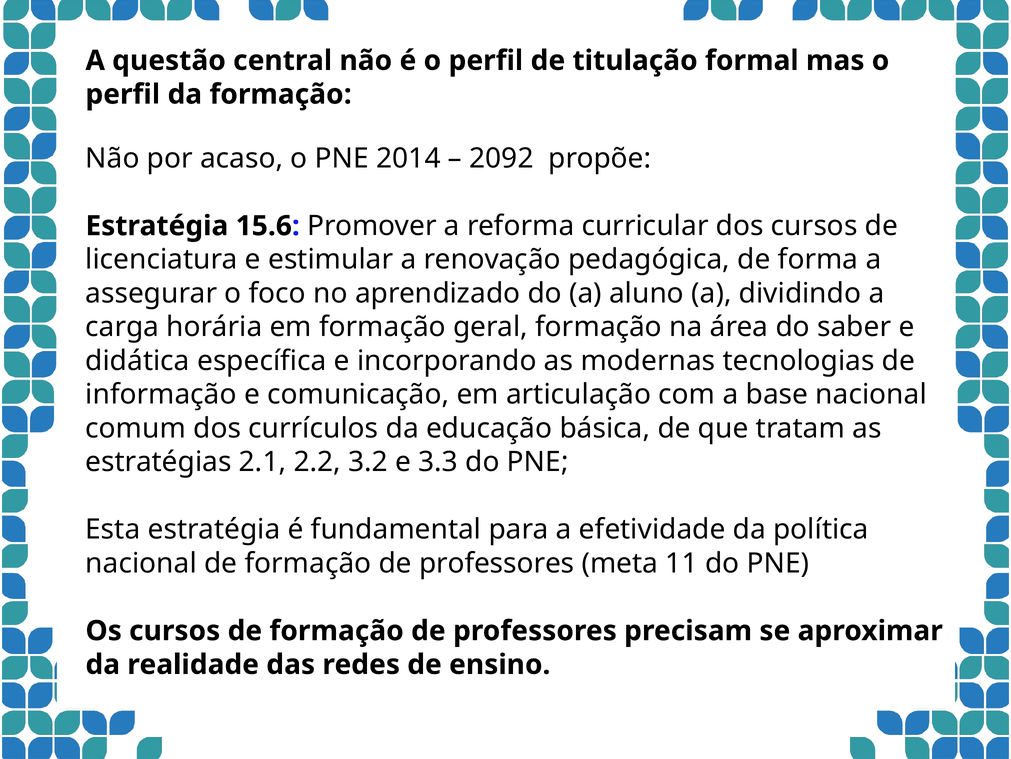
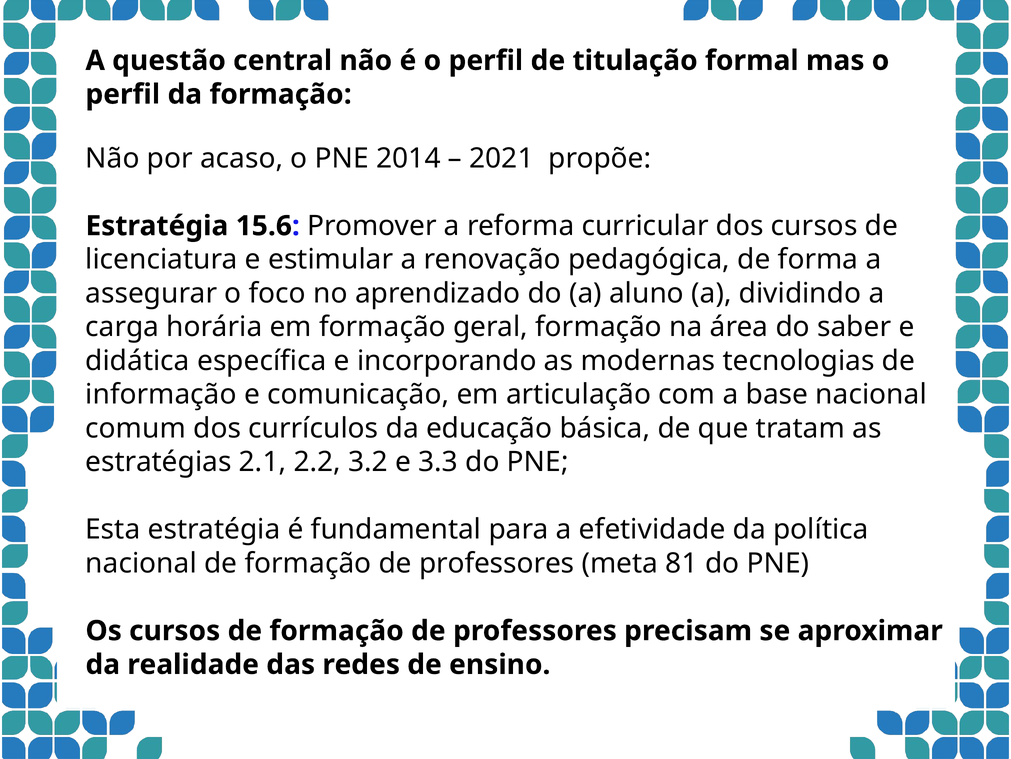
2092: 2092 -> 2021 (501, 158)
11: 11 -> 81 (682, 563)
